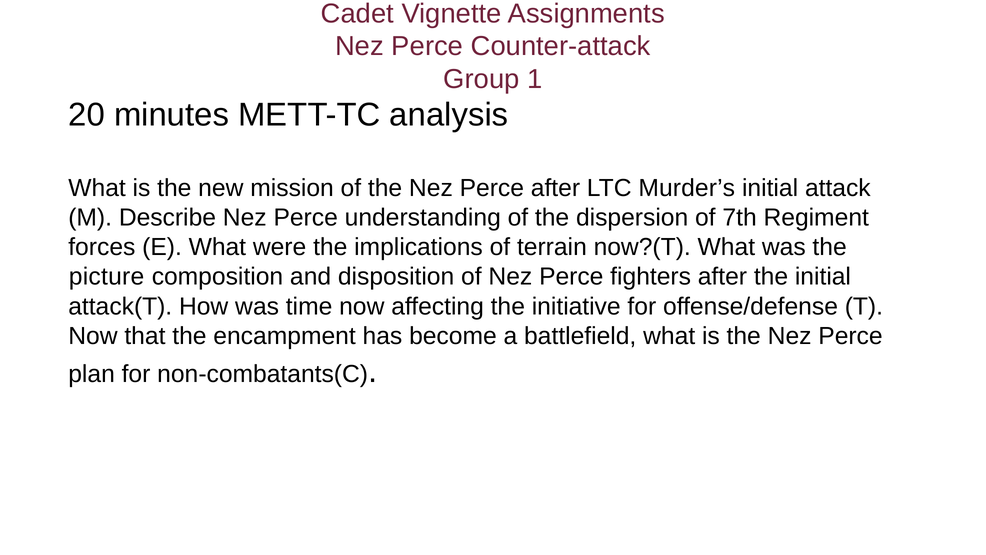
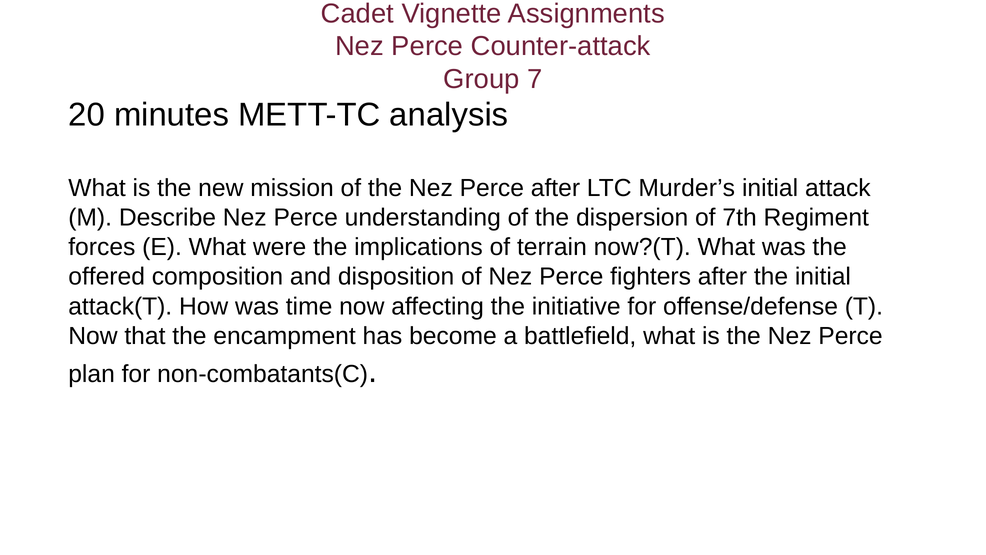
1: 1 -> 7 (535, 79)
picture: picture -> offered (107, 277)
